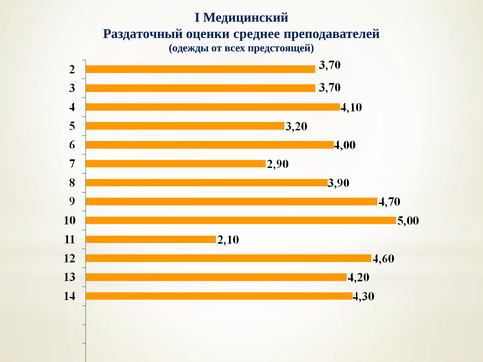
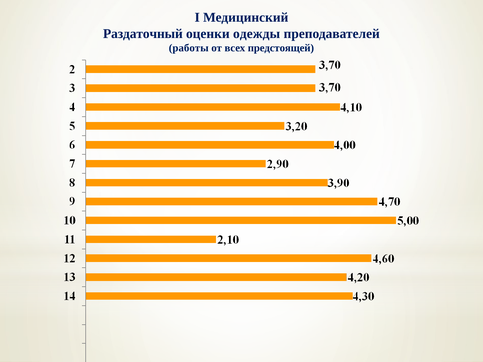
среднее: среднее -> одежды (257, 34)
одежды: одежды -> работы (189, 48)
